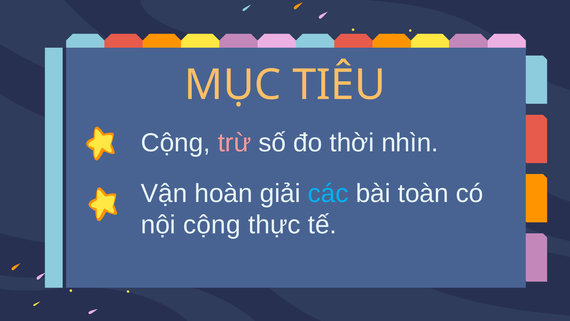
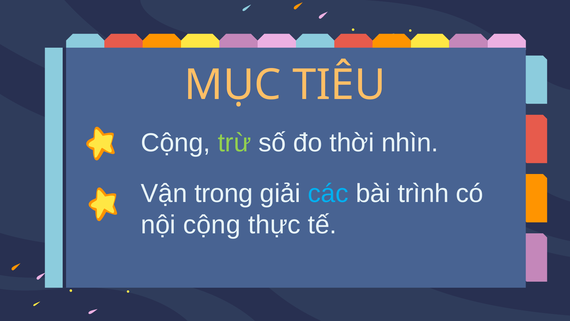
trừ colour: pink -> light green (234, 143)
hoàn: hoàn -> trong (224, 193)
toàn: toàn -> trình (423, 193)
